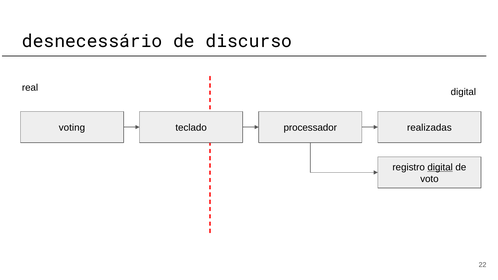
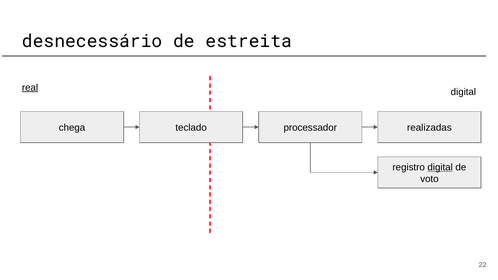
discurso: discurso -> estreita (249, 41)
real underline: none -> present (30, 88)
voting: voting -> chega (72, 128)
